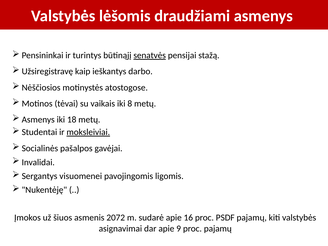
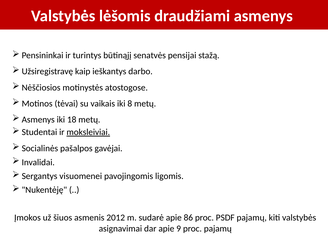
senatvės underline: present -> none (150, 55)
2072: 2072 -> 2012 (116, 218)
16: 16 -> 86 (188, 218)
